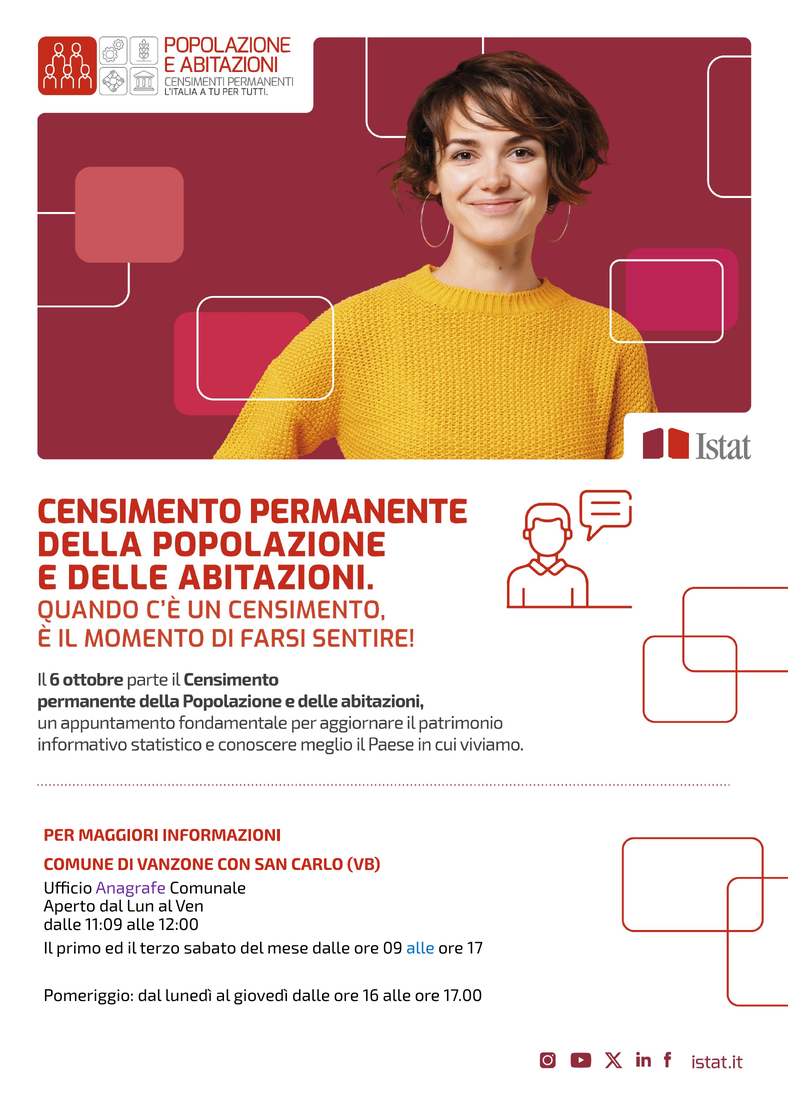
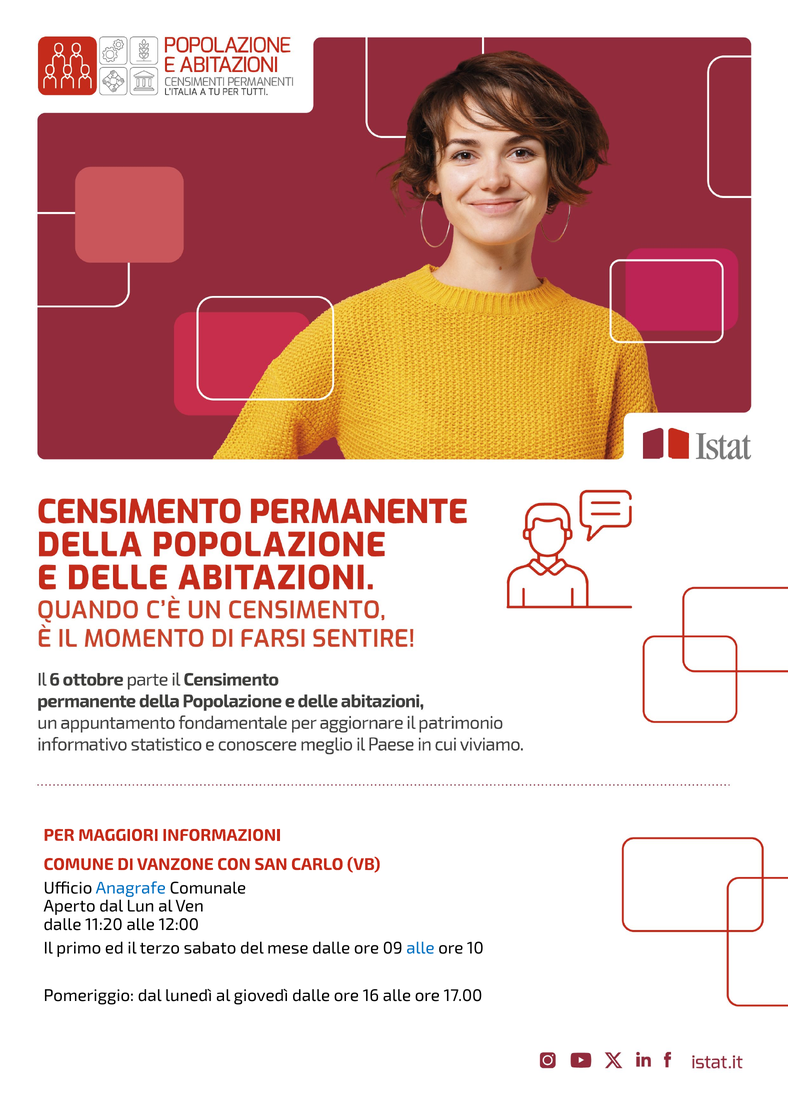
Anagrafe colour: purple -> blue (131, 888)
11:09: 11:09 -> 11:20 (104, 925)
17: 17 -> 10 (475, 949)
